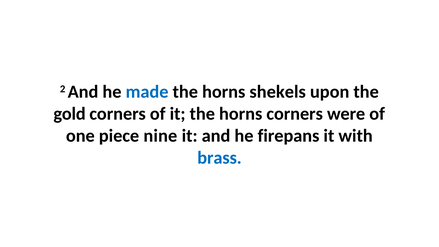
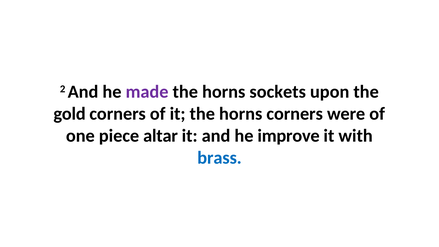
made colour: blue -> purple (147, 92)
shekels: shekels -> sockets (278, 92)
nine: nine -> altar (161, 136)
firepans: firepans -> improve (289, 136)
